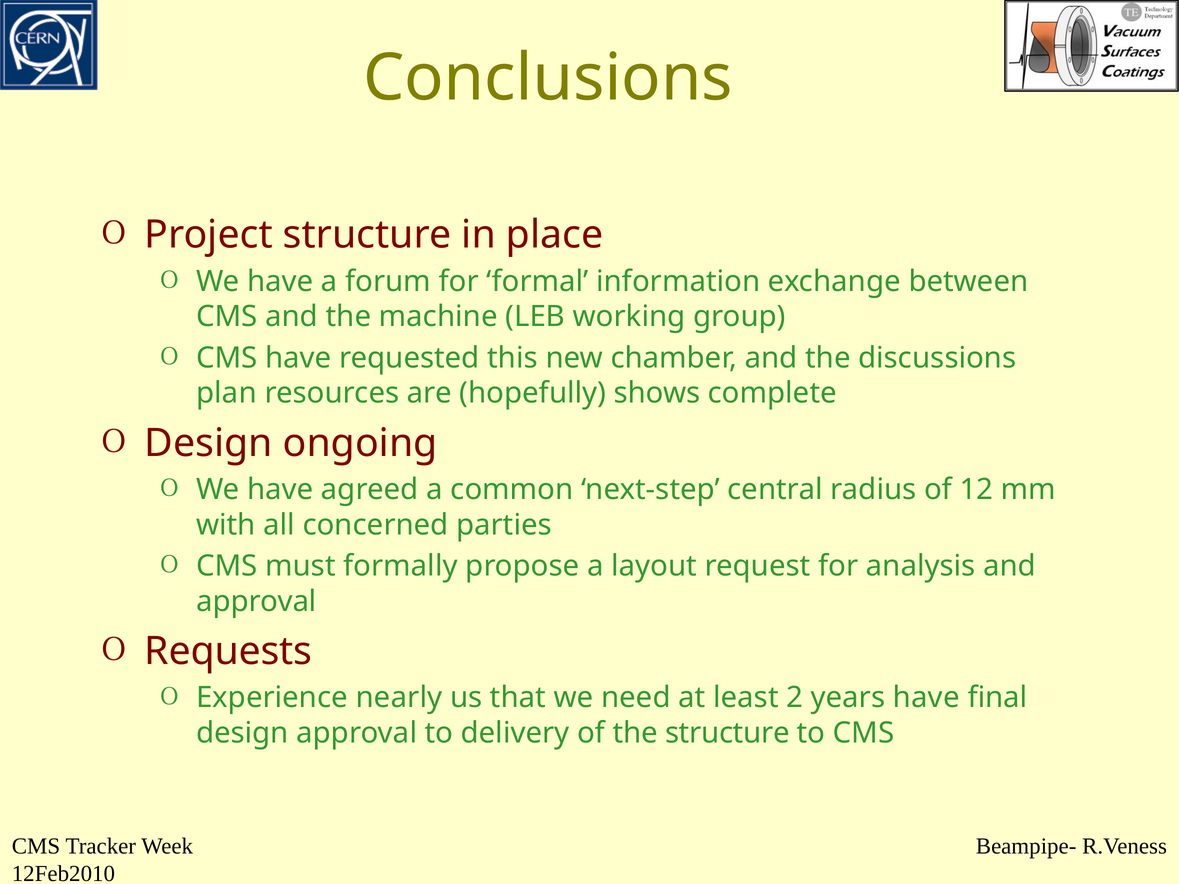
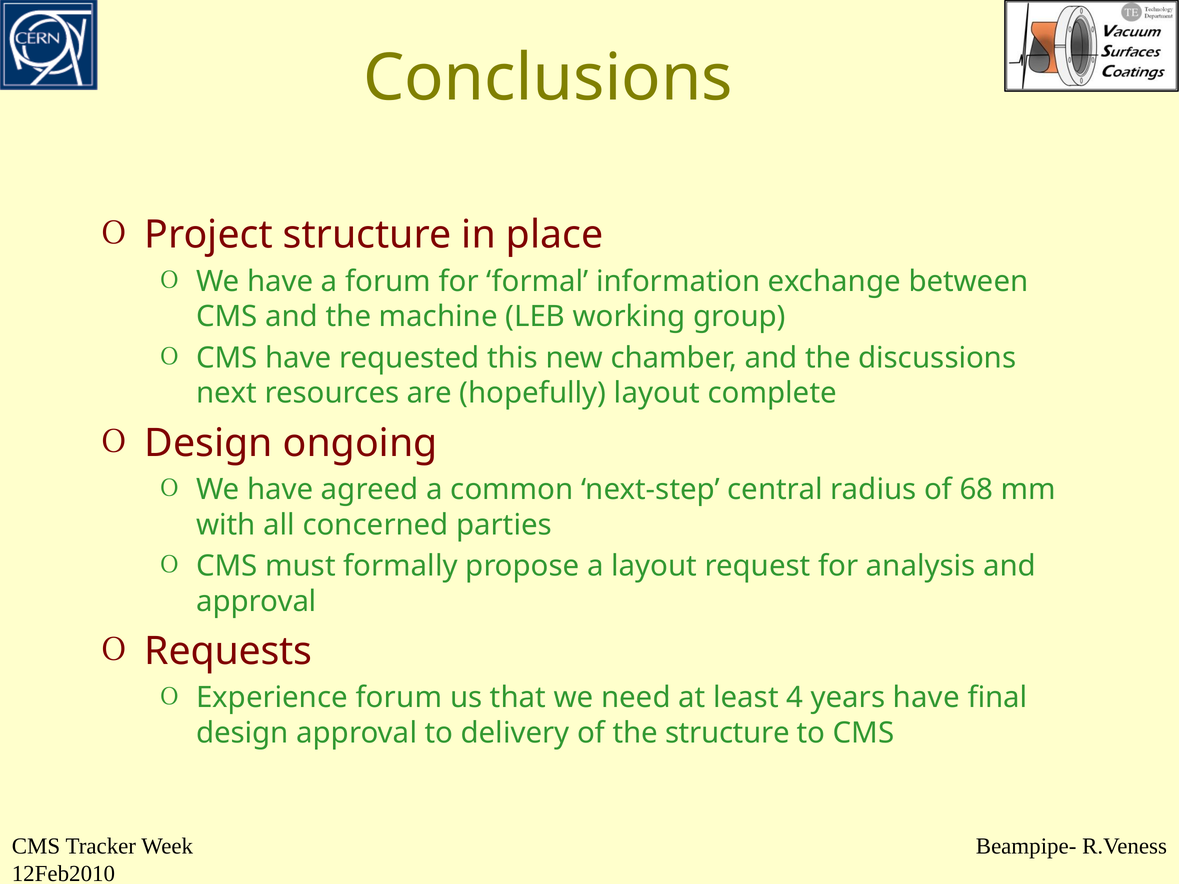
plan: plan -> next (226, 393)
hopefully shows: shows -> layout (657, 393)
12: 12 -> 68 (977, 490)
Experience nearly: nearly -> forum (399, 698)
2: 2 -> 4 (795, 698)
